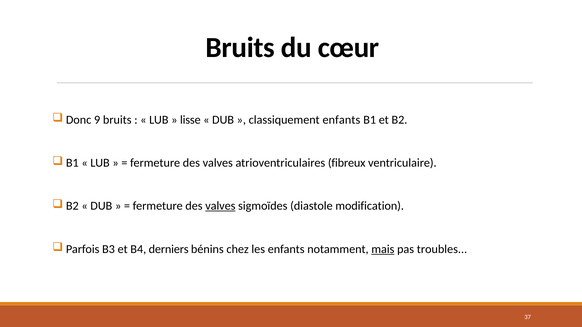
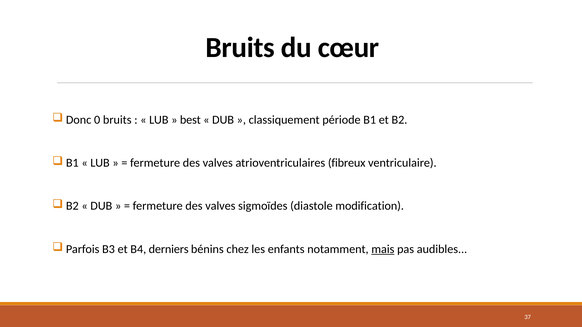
9: 9 -> 0 (97, 120)
lisse: lisse -> best (190, 120)
classiquement enfants: enfants -> période (341, 120)
valves underline: present -> none (220, 206)
troubles: troubles -> audibles (442, 249)
